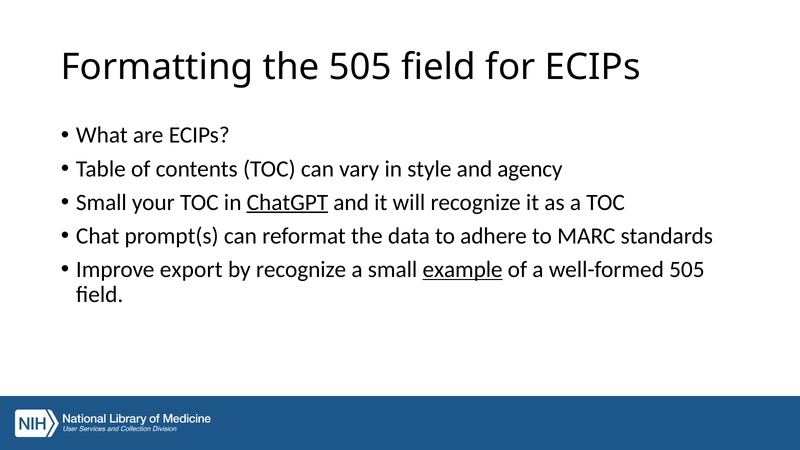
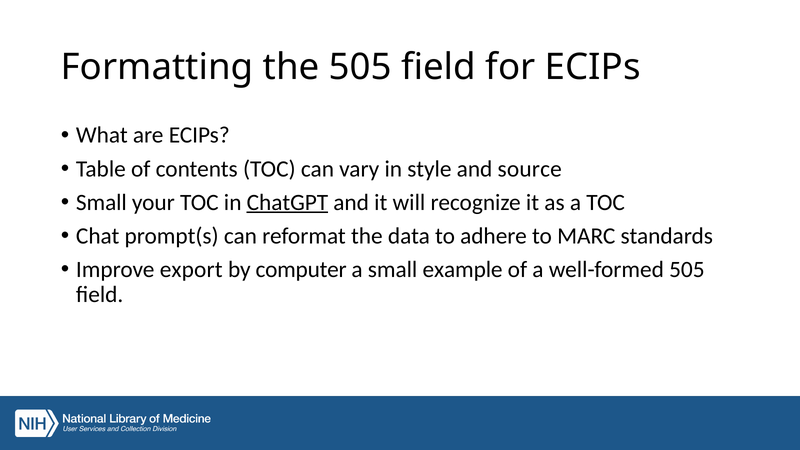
agency: agency -> source (530, 169)
by recognize: recognize -> computer (301, 269)
example underline: present -> none (463, 269)
